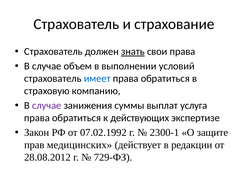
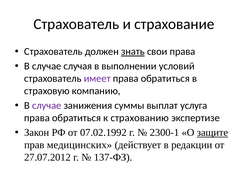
объем: объем -> случая (78, 66)
имеет colour: blue -> purple (97, 79)
действующих: действующих -> страхованию (140, 118)
защите underline: none -> present (212, 133)
28.08.2012: 28.08.2012 -> 27.07.2012 (47, 157)
729-ФЗ: 729-ФЗ -> 137-ФЗ (113, 157)
